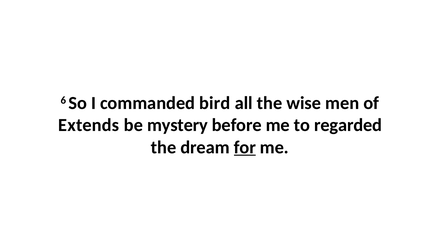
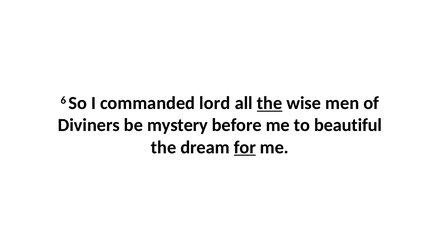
bird: bird -> lord (215, 103)
the underline: none -> present (270, 103)
Extends: Extends -> Diviners (89, 125)
regarded: regarded -> beautiful (348, 125)
